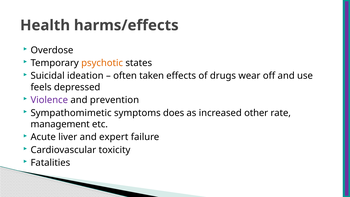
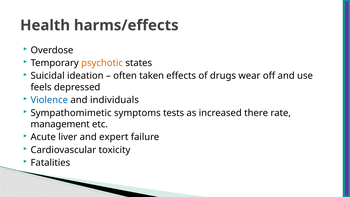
Violence colour: purple -> blue (49, 100)
prevention: prevention -> individuals (114, 100)
does: does -> tests (174, 113)
other: other -> there (256, 113)
